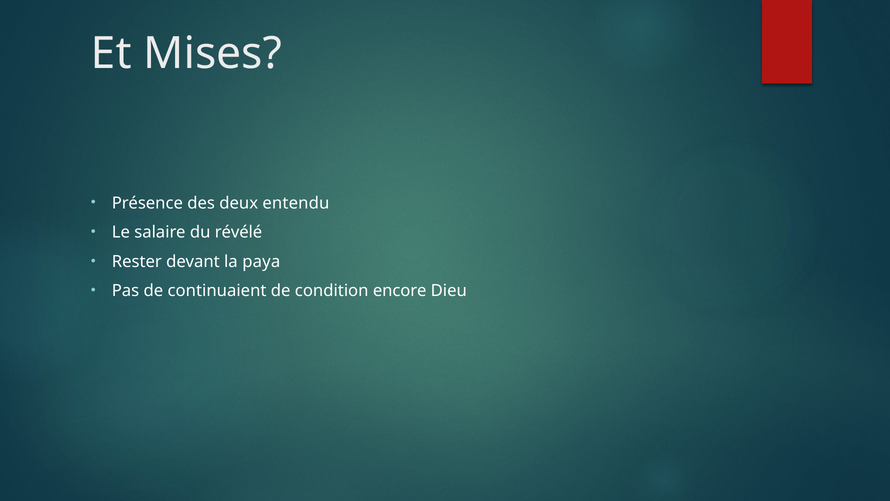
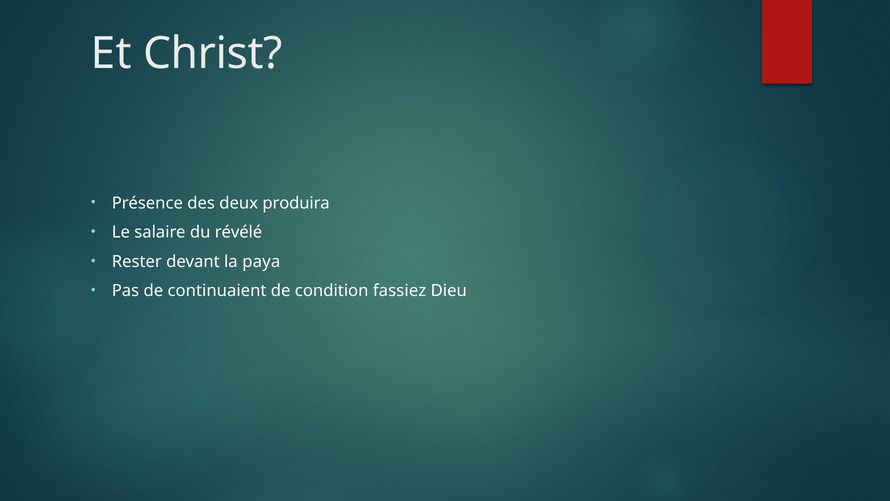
Mises: Mises -> Christ (213, 54)
entendu: entendu -> produira (296, 203)
encore: encore -> fassiez (400, 291)
